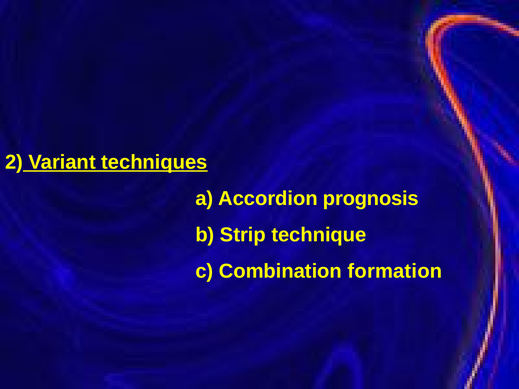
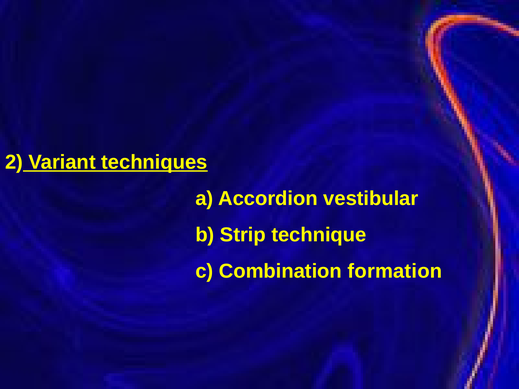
prognosis: prognosis -> vestibular (371, 199)
